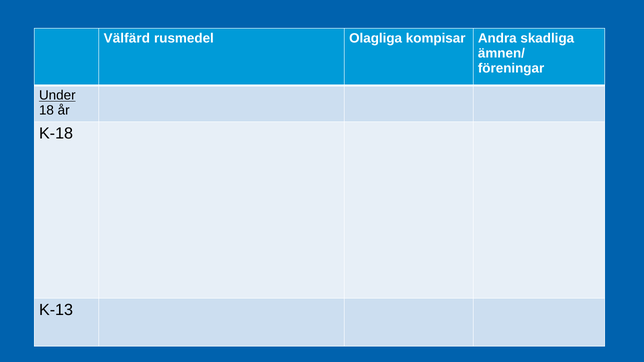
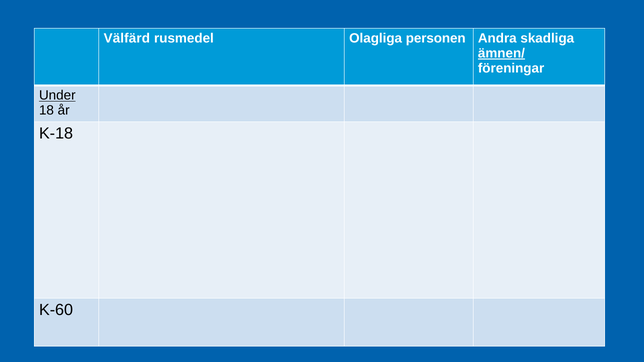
kompisar: kompisar -> personen (436, 38)
ämnen/ underline: none -> present (501, 53)
K-13: K-13 -> K-60 (56, 310)
